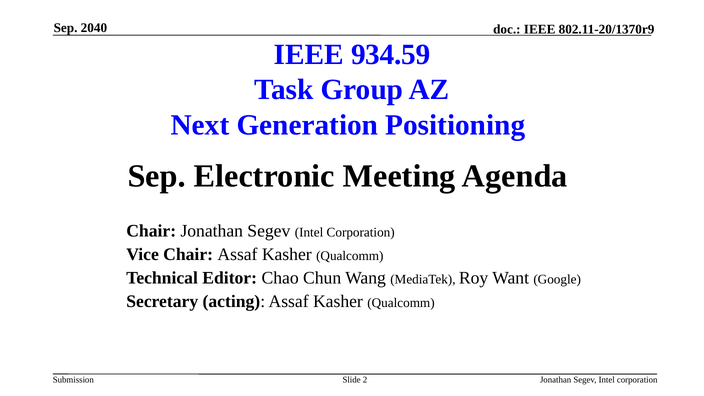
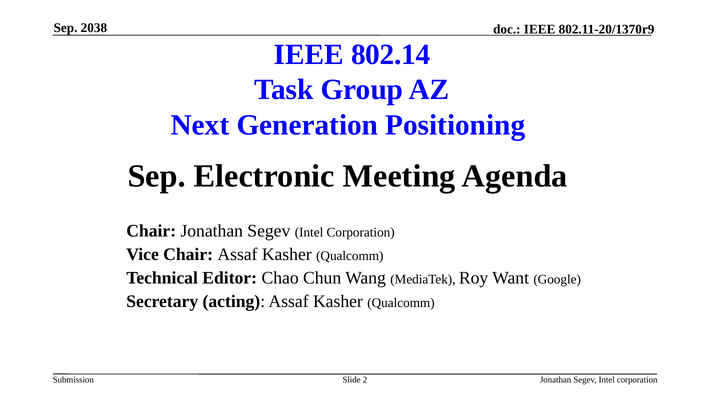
2040: 2040 -> 2038 (94, 28)
934.59: 934.59 -> 802.14 (391, 54)
